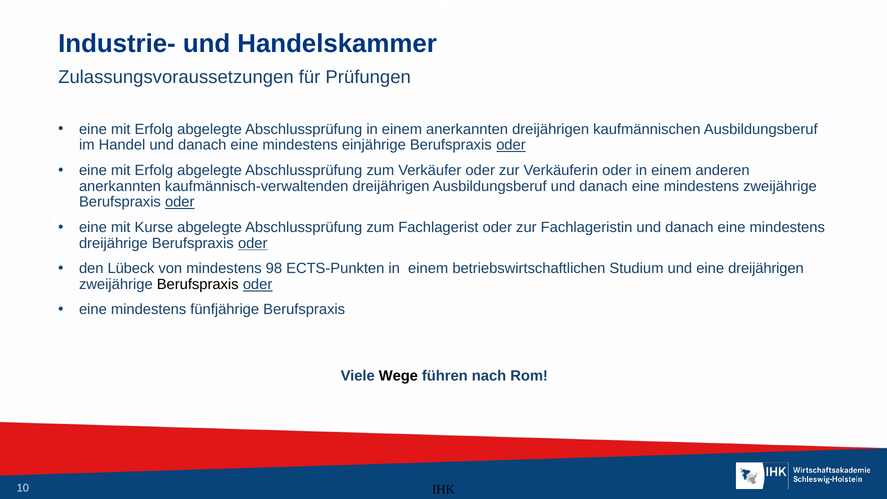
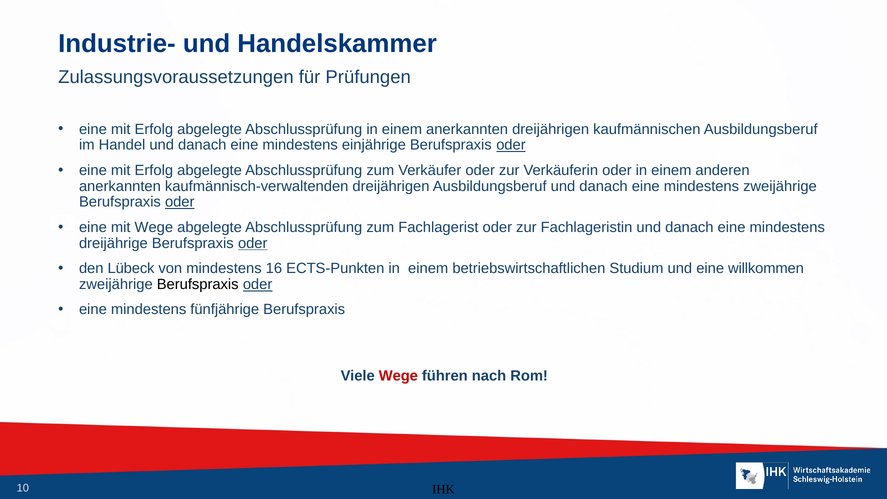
mit Kurse: Kurse -> Wege (154, 227)
98: 98 -> 16 (274, 268)
eine dreijährigen: dreijährigen -> willkommen (766, 268)
Wege colour: black -> red (398, 376)
